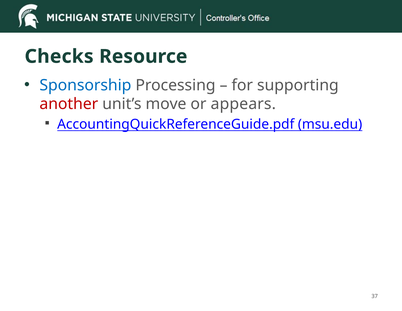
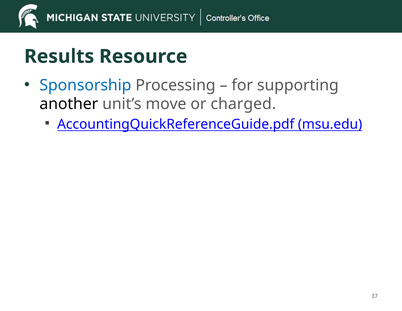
Checks: Checks -> Results (59, 56)
another colour: red -> black (69, 104)
appears: appears -> charged (243, 104)
